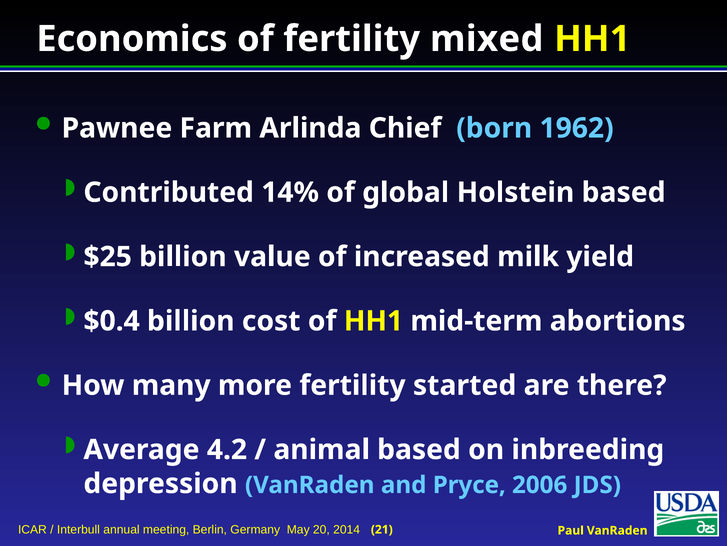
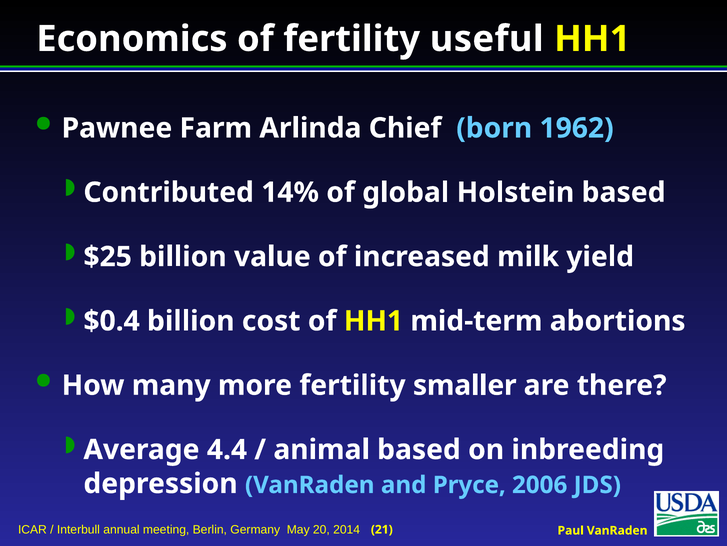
mixed: mixed -> useful (487, 39)
started: started -> smaller (465, 385)
4.2: 4.2 -> 4.4 (227, 449)
